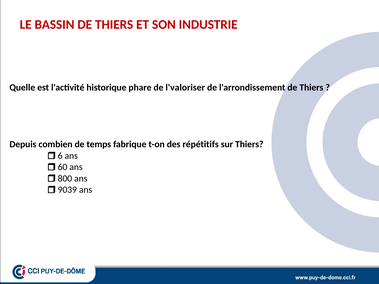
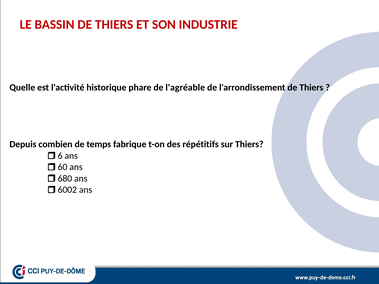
l'valoriser: l'valoriser -> l'agréable (185, 88)
800: 800 -> 680 (65, 179)
9039: 9039 -> 6002 (67, 190)
